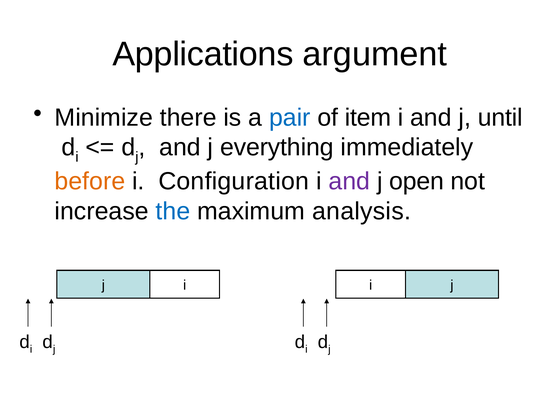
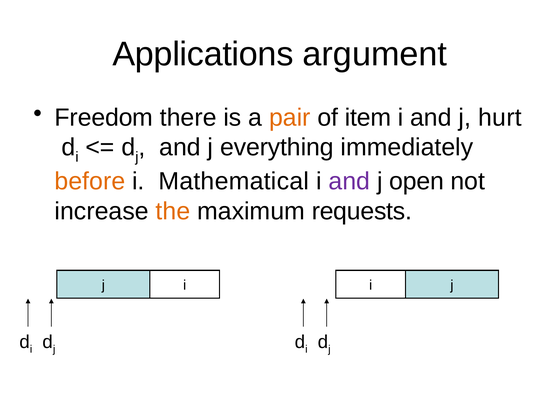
Minimize: Minimize -> Freedom (104, 117)
pair colour: blue -> orange (290, 117)
until: until -> hurt (500, 117)
Configuration: Configuration -> Mathematical (234, 181)
the colour: blue -> orange (173, 211)
analysis: analysis -> requests (362, 211)
